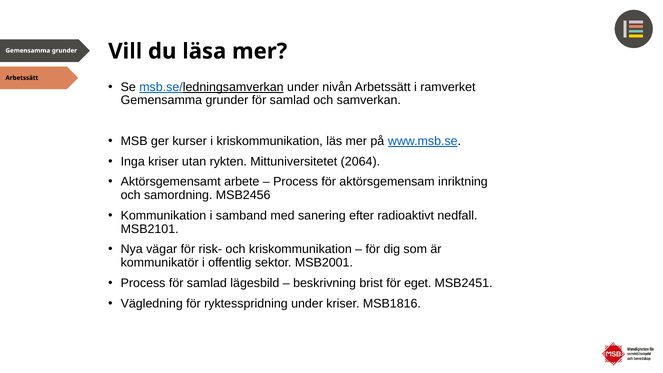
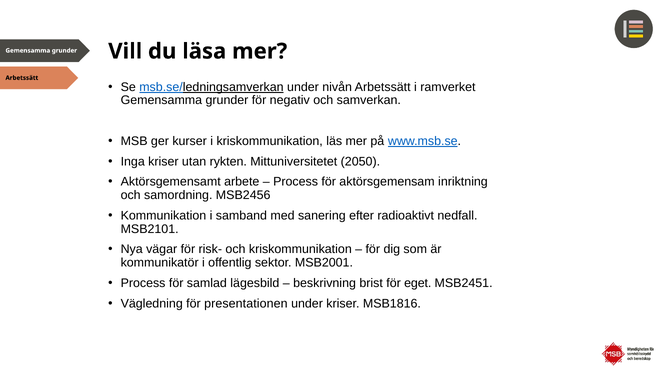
grunder för samlad: samlad -> negativ (290, 100)
2064: 2064 -> 2050 (360, 161)
ryktesspridning: ryktesspridning -> presentationen (246, 303)
